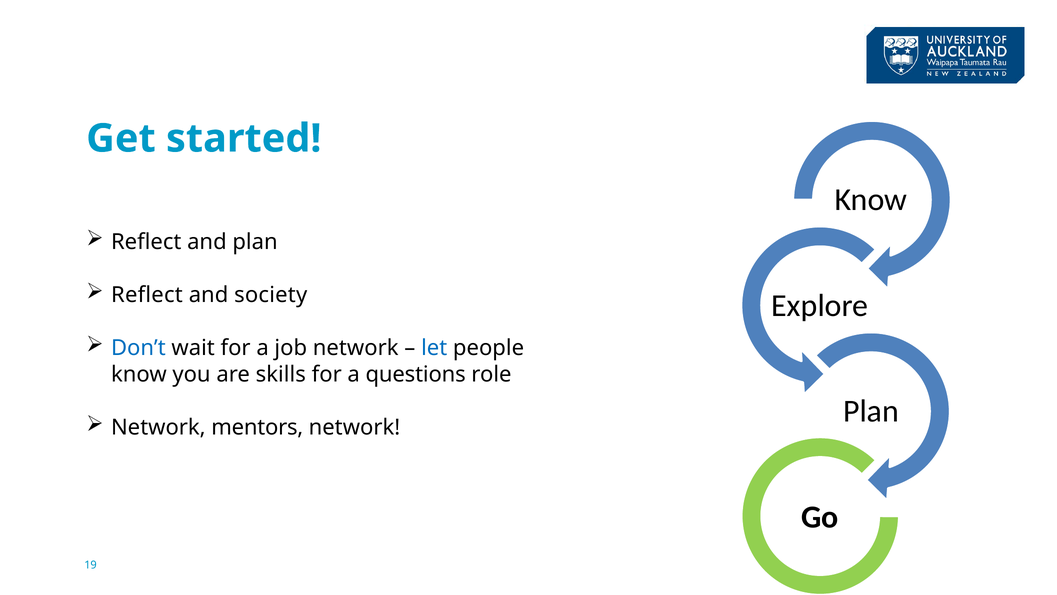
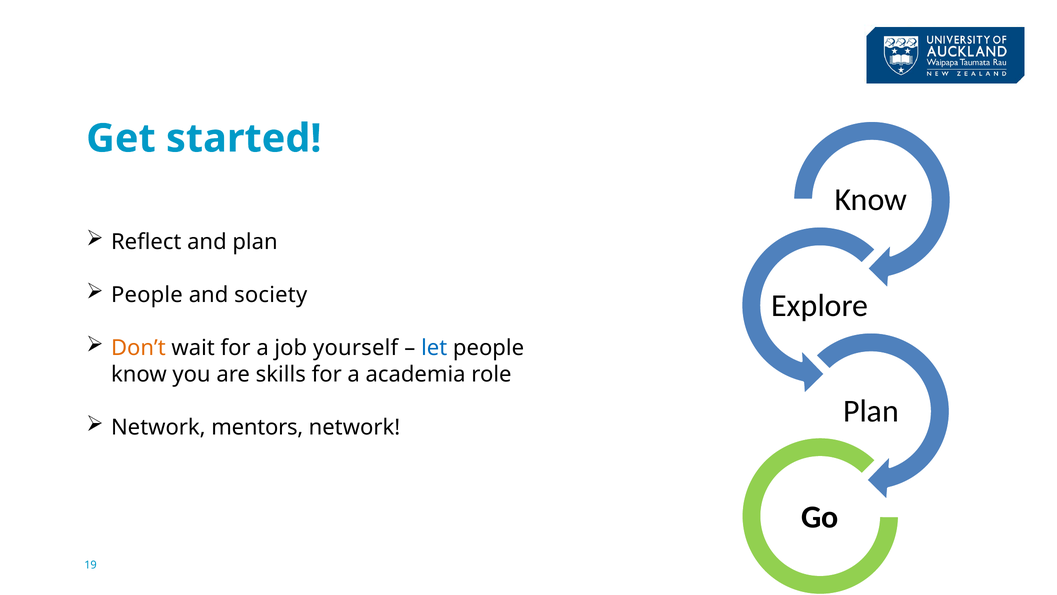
Reflect: Reflect -> People (147, 295)
Don’t colour: blue -> orange (138, 348)
job network: network -> yourself (356, 348)
questions: questions -> academia (416, 374)
